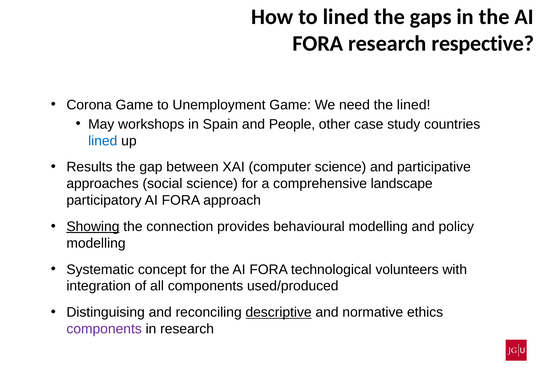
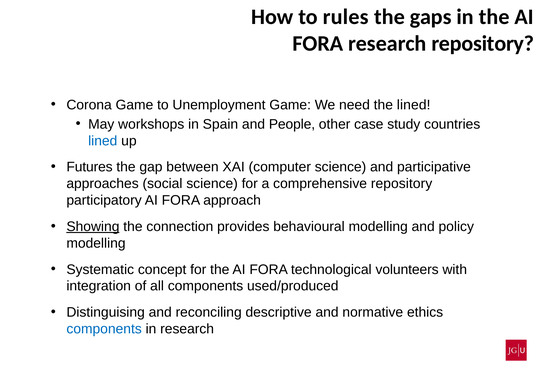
to lined: lined -> rules (346, 17)
research respective: respective -> repository (483, 43)
Results: Results -> Futures (90, 167)
comprehensive landscape: landscape -> repository (402, 184)
descriptive underline: present -> none (279, 313)
components colour: purple -> blue (104, 329)
